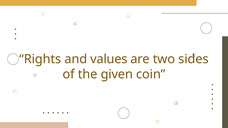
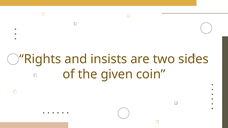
values: values -> insists (109, 59)
